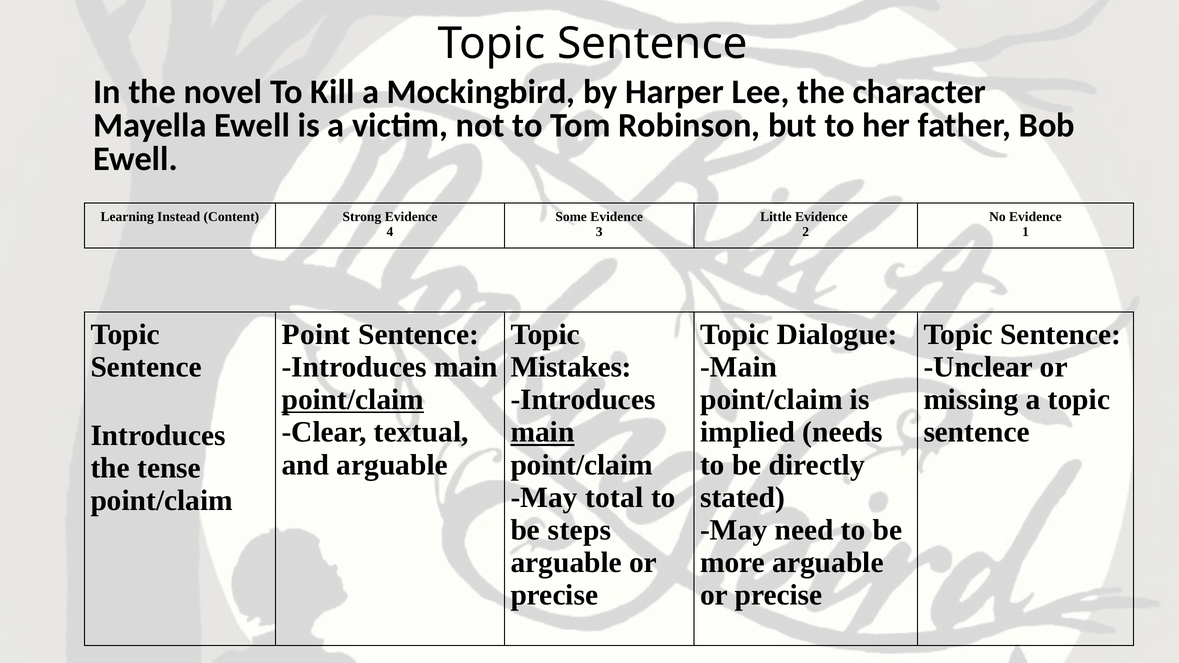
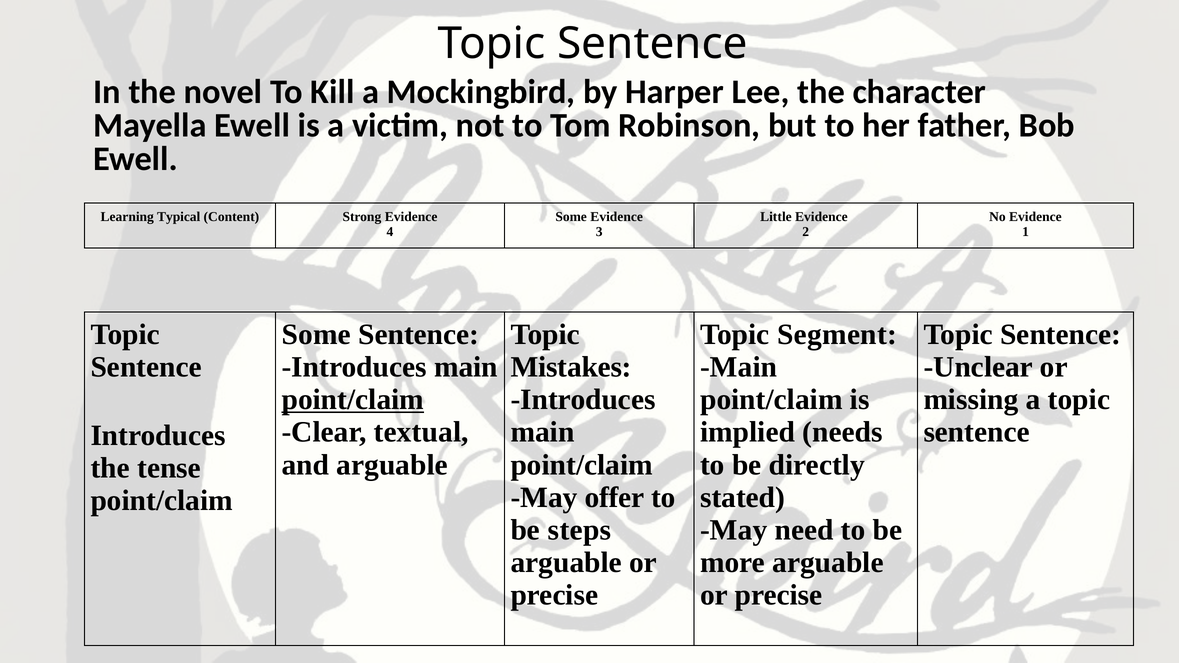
Instead: Instead -> Typical (179, 217)
Point: Point -> Some (316, 335)
Dialogue: Dialogue -> Segment (837, 335)
main underline: present -> none (542, 432)
total: total -> offer (615, 498)
